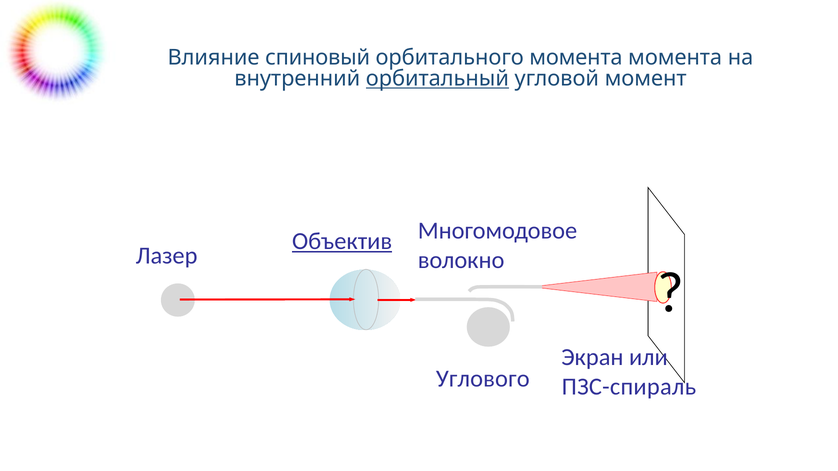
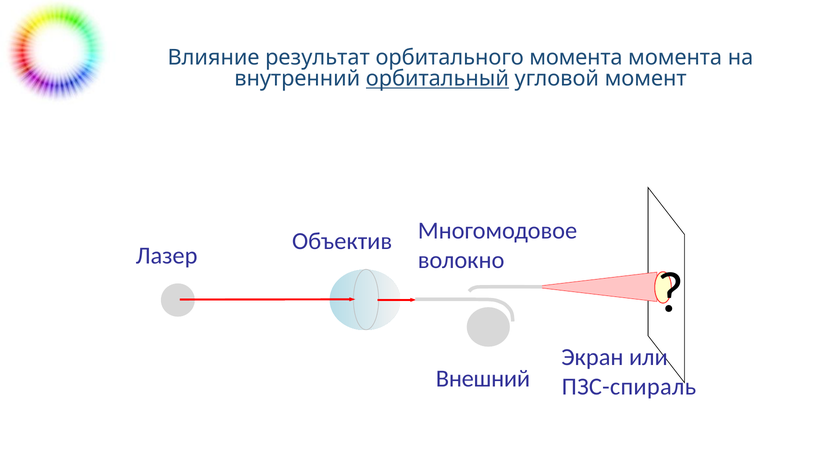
спиновый: спиновый -> результат (317, 57)
Объектив underline: present -> none (342, 242)
Углового: Углового -> Внешний (483, 379)
